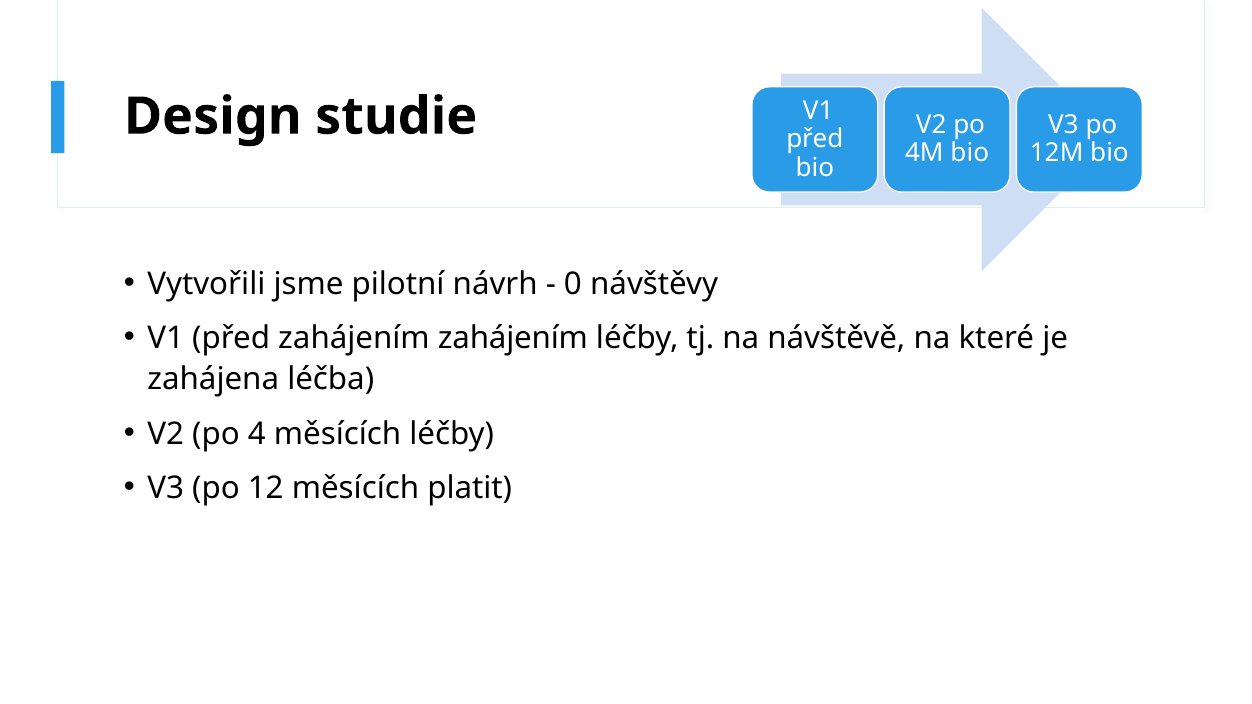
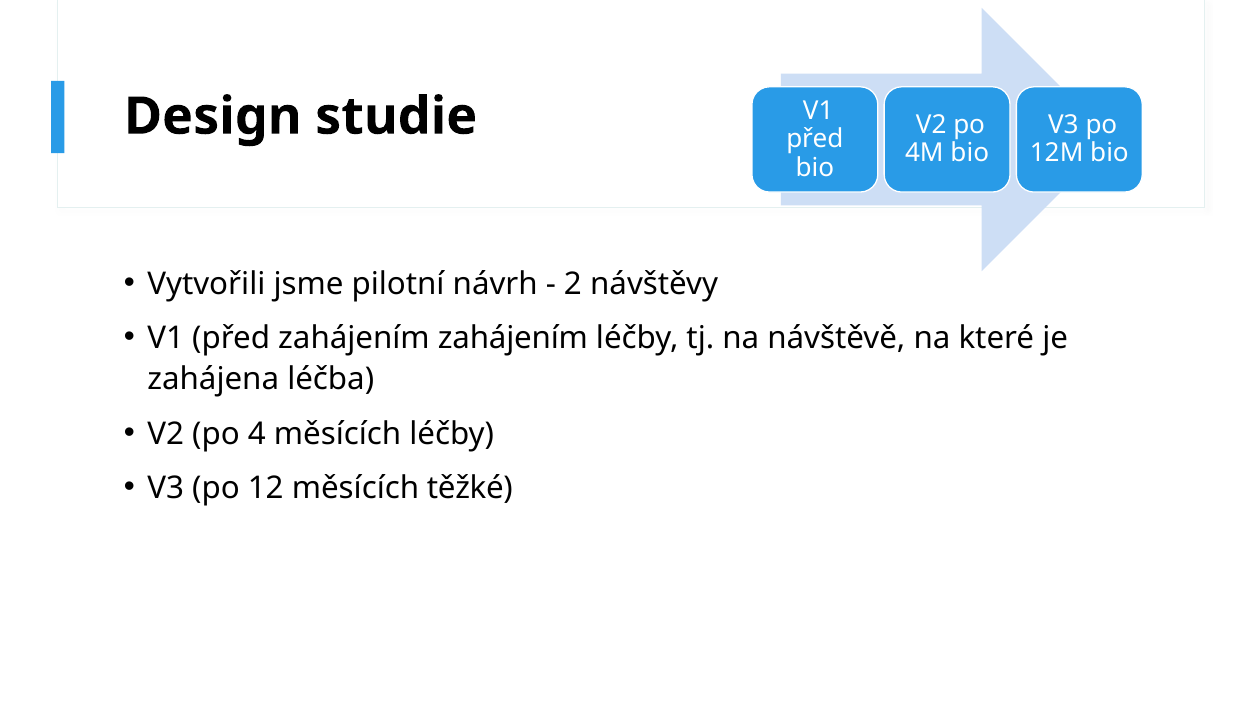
0: 0 -> 2 (573, 284)
platit: platit -> těžké (470, 488)
